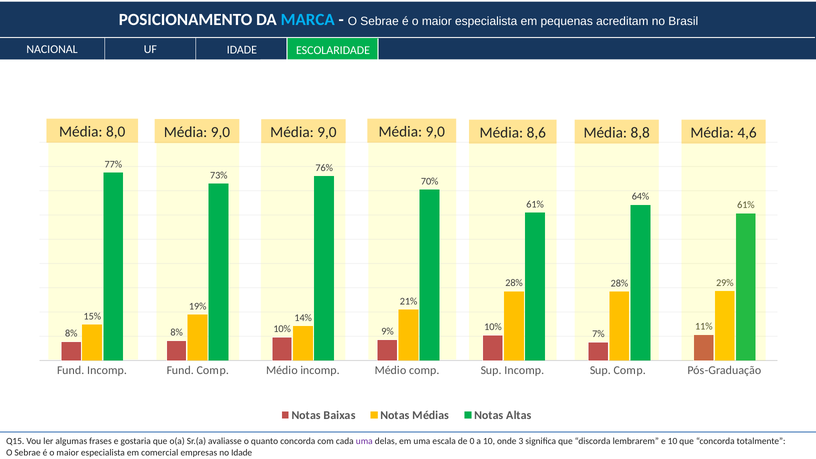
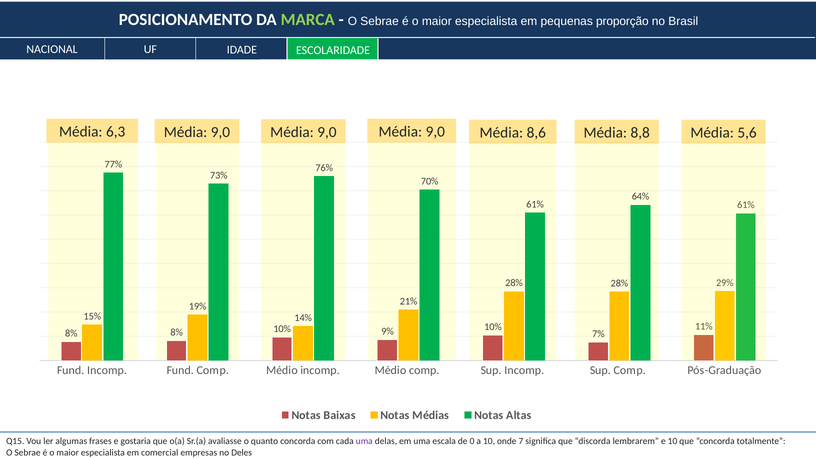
MARCA colour: light blue -> light green (308, 20)
acreditam: acreditam -> proporção (622, 21)
8,0: 8,0 -> 6,3 (116, 132)
4,6: 4,6 -> 5,6 (747, 133)
3: 3 -> 7 (521, 441)
no Idade: Idade -> Deles (242, 453)
